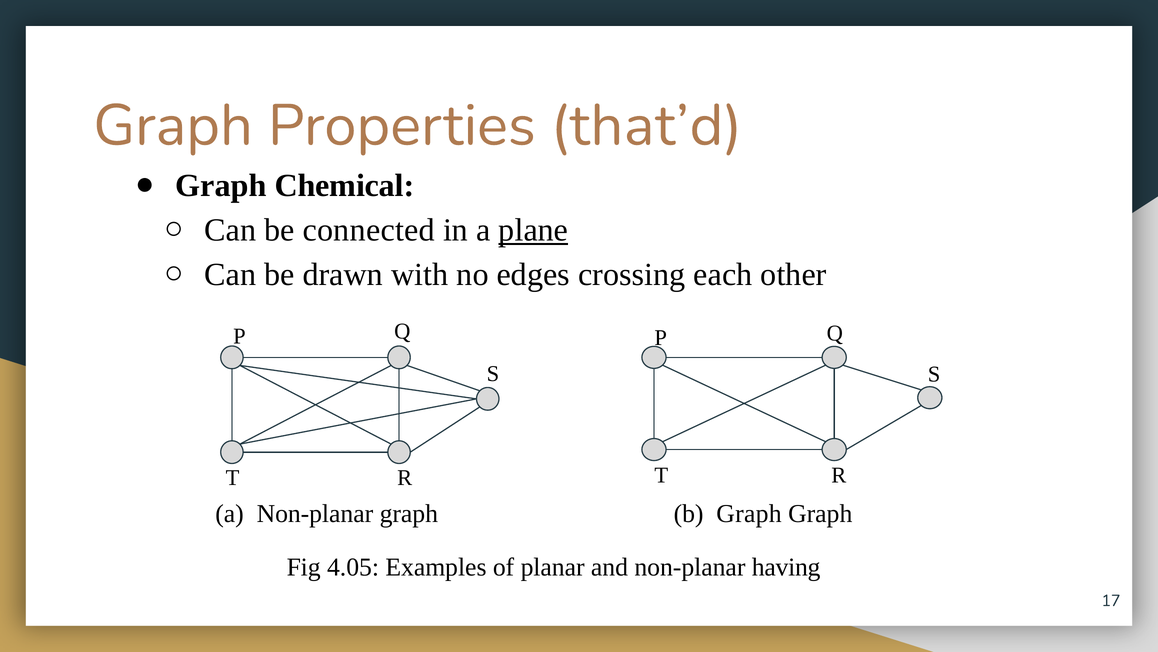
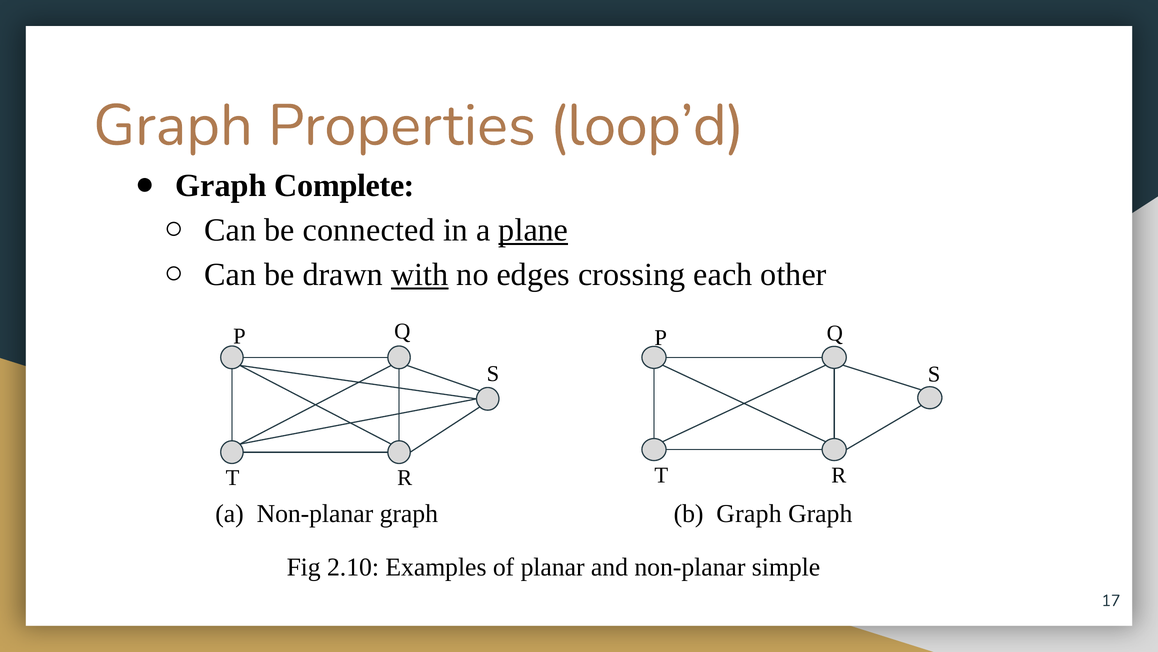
that’d: that’d -> loop’d (647, 125)
Chemical: Chemical -> Complete (345, 185)
with underline: none -> present (420, 274)
4.05: 4.05 -> 2.10 (353, 567)
having: having -> simple (786, 567)
